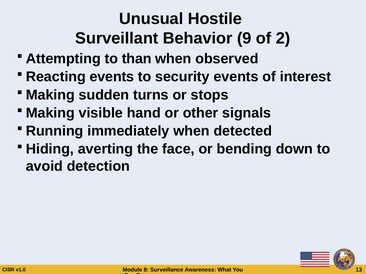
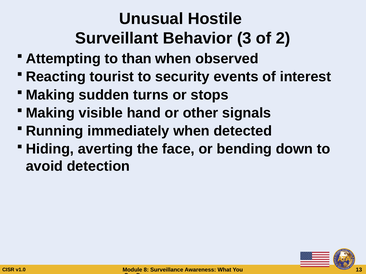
9: 9 -> 3 (244, 38)
Reacting events: events -> tourist (112, 77)
